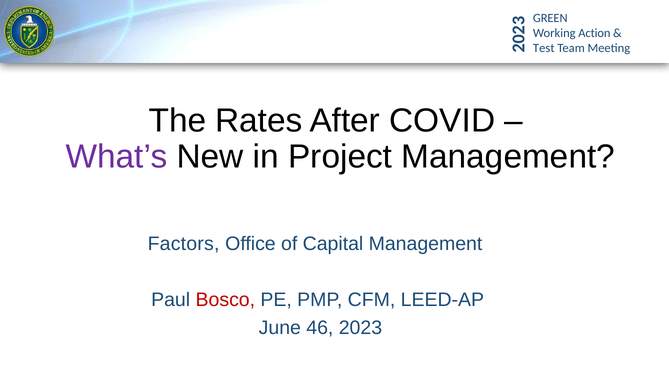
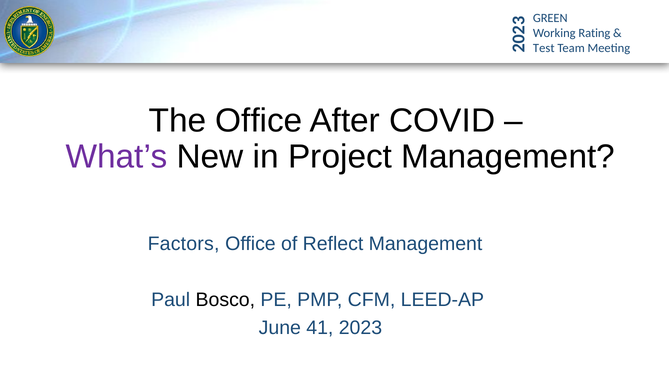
Action: Action -> Rating (594, 33)
The Rates: Rates -> Office (259, 121)
Capital: Capital -> Reflect (333, 244)
Bosco colour: red -> black (225, 300)
46: 46 -> 41 (320, 328)
